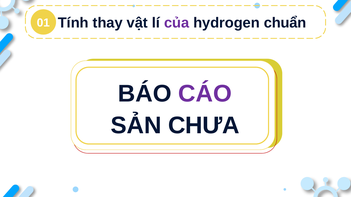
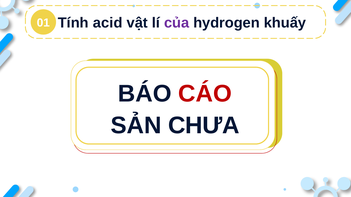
thay: thay -> acid (108, 23)
chuẩn: chuẩn -> khuấy (285, 23)
CÁO colour: purple -> red (205, 94)
